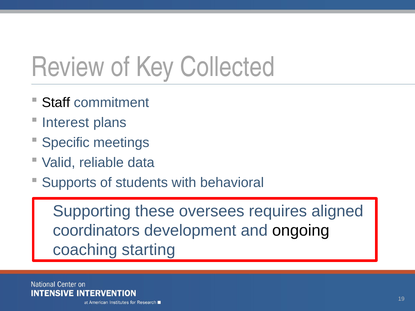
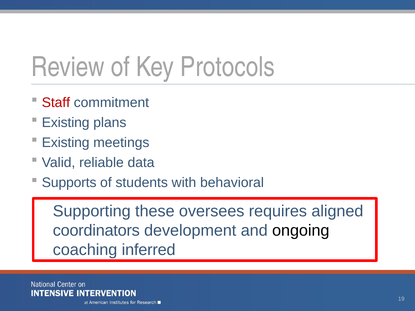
Collected: Collected -> Protocols (227, 67)
Staff colour: black -> red (56, 103)
Interest: Interest -> Existing (66, 123)
Specific: Specific -> Existing (66, 143)
starting: starting -> inferred (149, 250)
